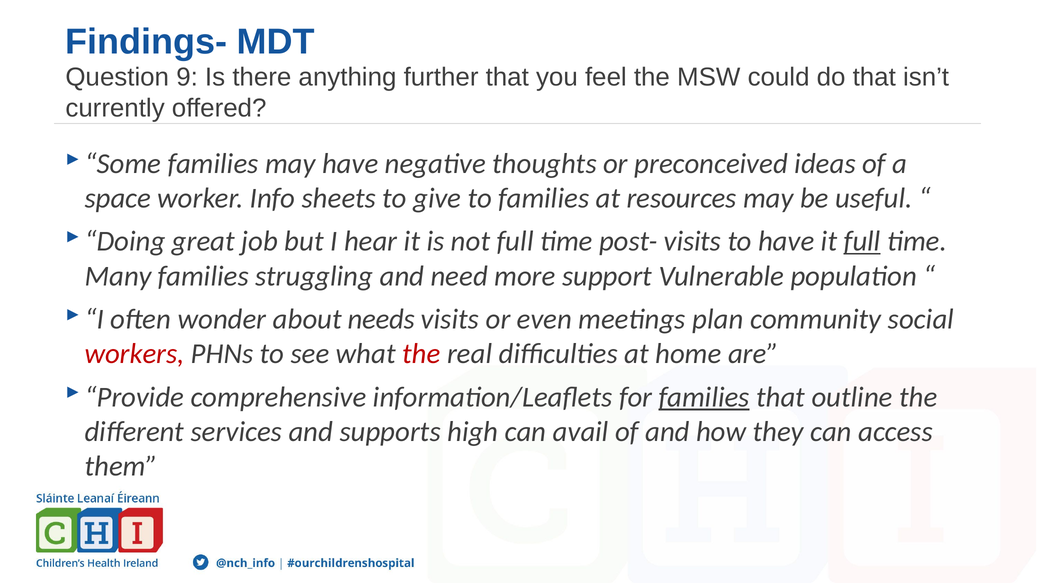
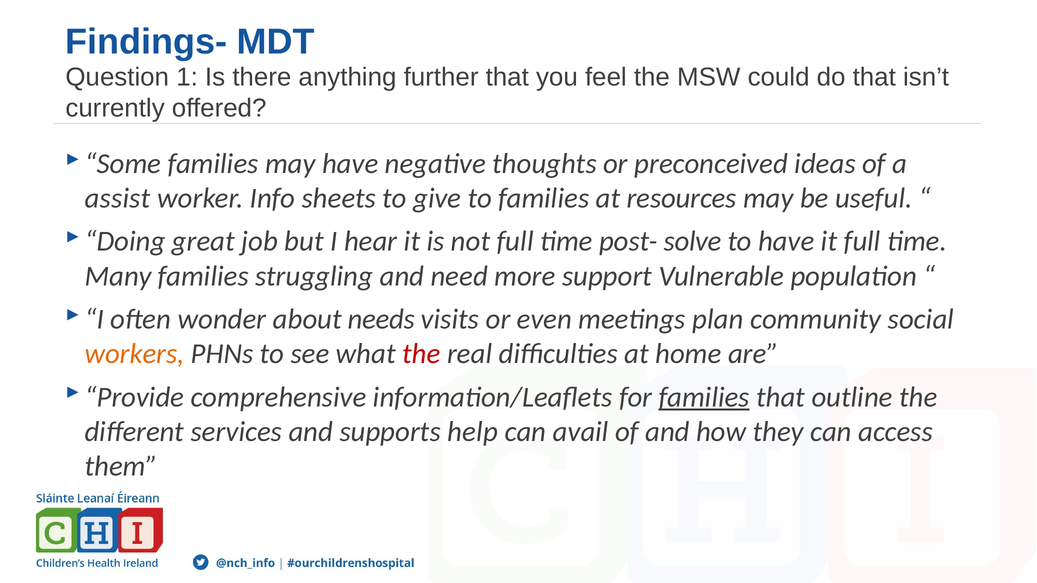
9: 9 -> 1 (187, 77)
space: space -> assist (118, 198)
post- visits: visits -> solve (693, 242)
full underline: present -> none (862, 242)
workers colour: red -> orange (135, 354)
high: high -> help (473, 432)
